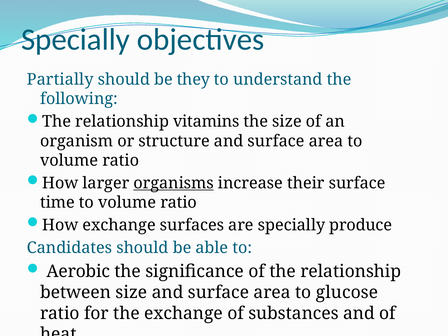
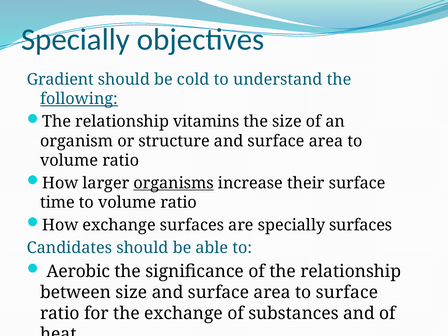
Partially: Partially -> Gradient (60, 80)
they: they -> cold (193, 80)
following underline: none -> present (79, 99)
specially produce: produce -> surfaces (361, 225)
to glucose: glucose -> surface (347, 292)
